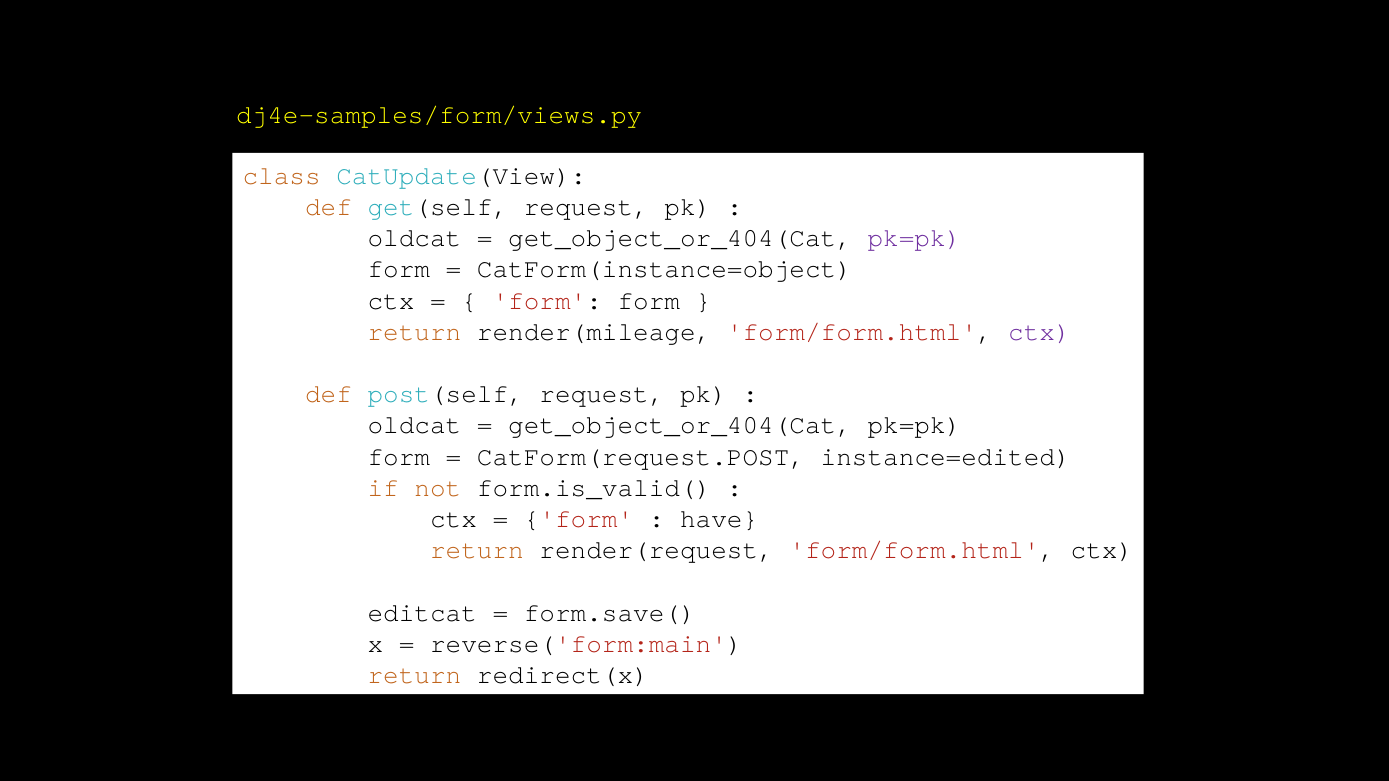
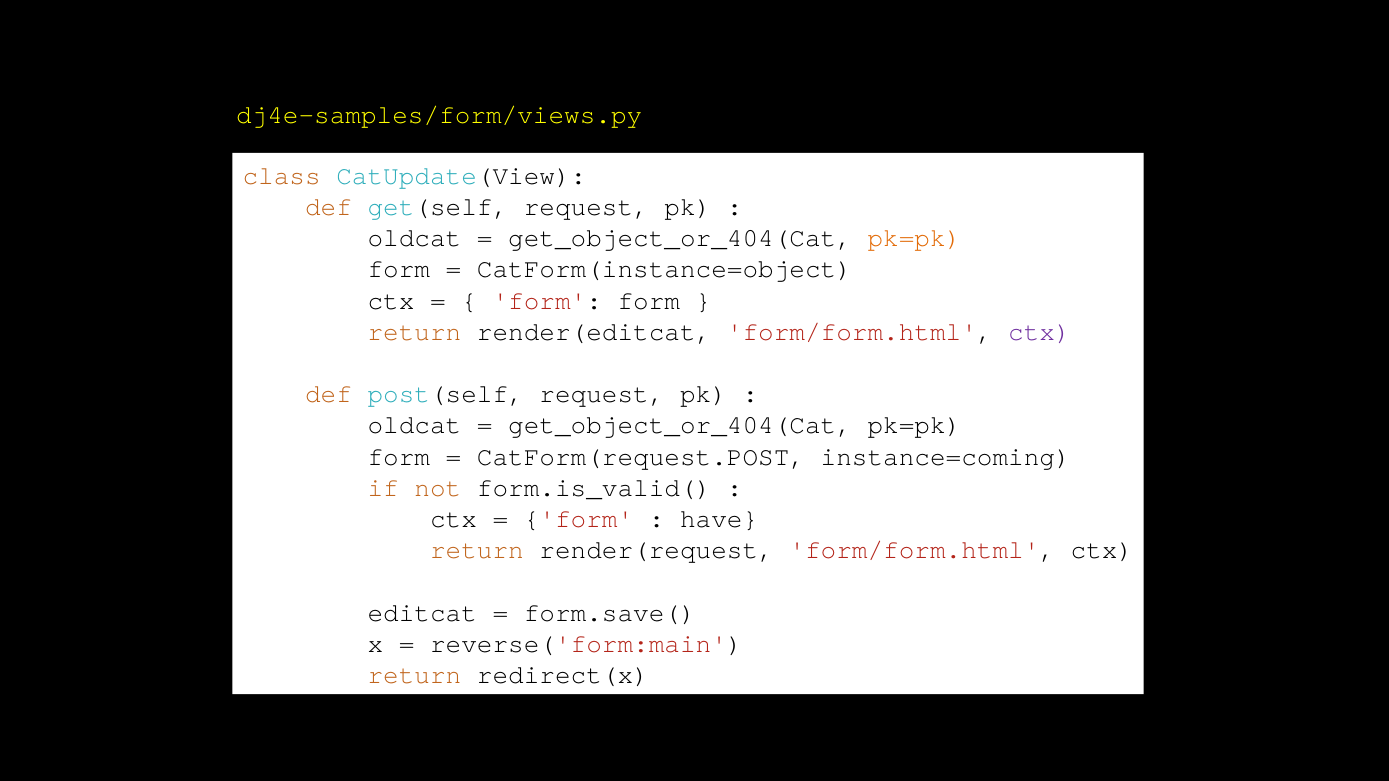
pk=pk colour: purple -> orange (914, 238)
render(mileage: render(mileage -> render(editcat (594, 332)
instance=edited: instance=edited -> instance=coming (946, 457)
